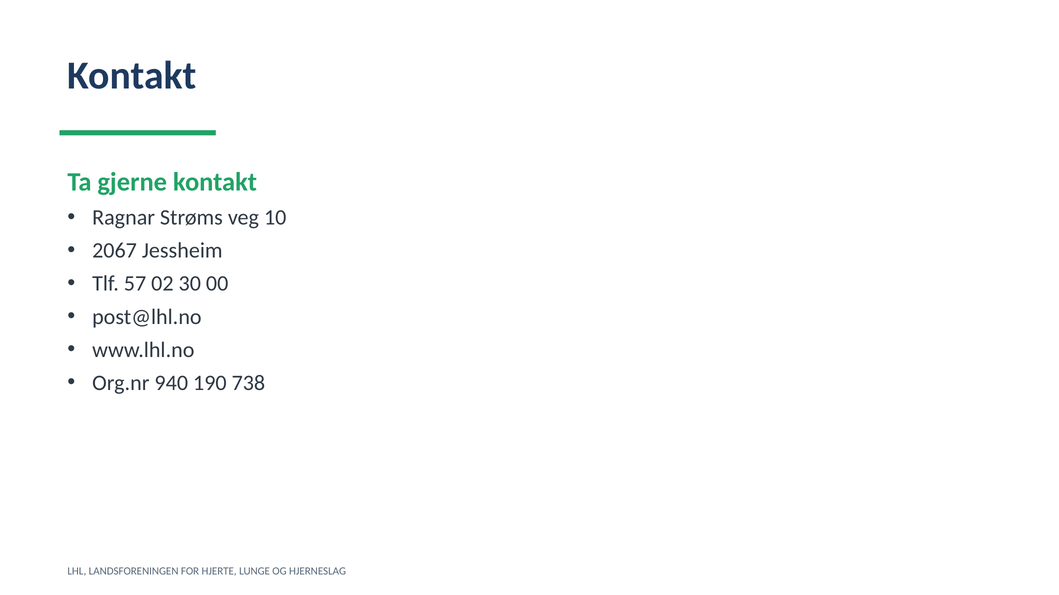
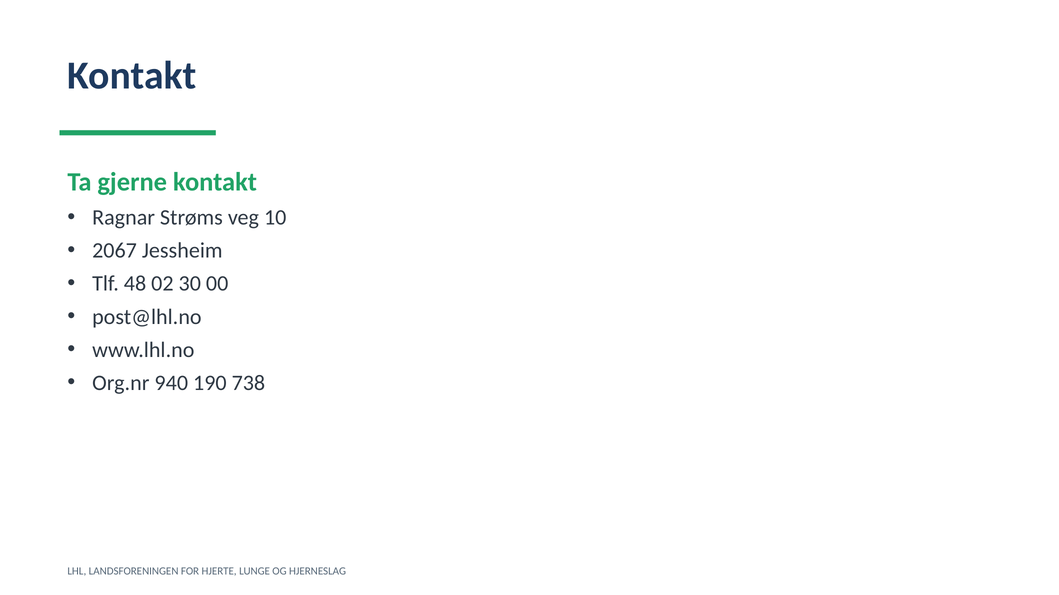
57: 57 -> 48 (135, 284)
